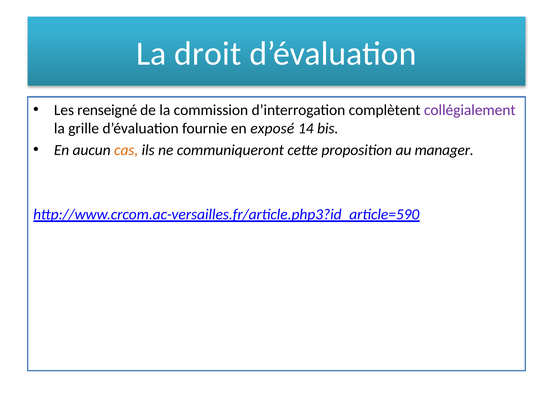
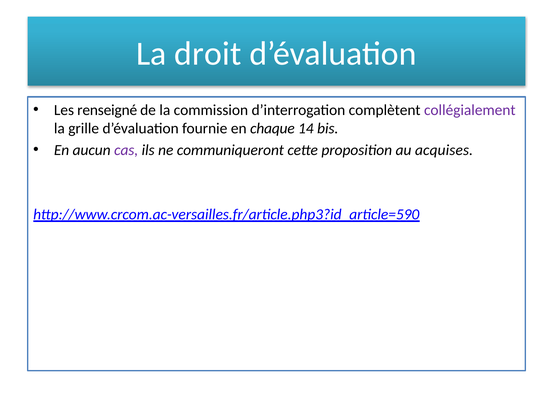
exposé: exposé -> chaque (272, 128)
cas colour: orange -> purple (126, 150)
manager: manager -> acquises (444, 150)
